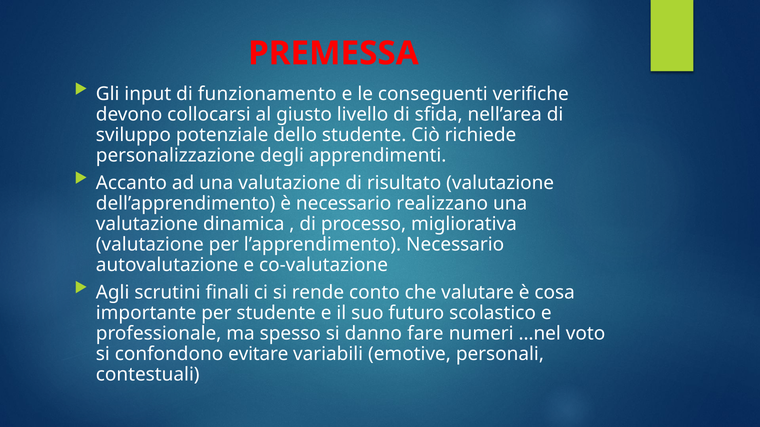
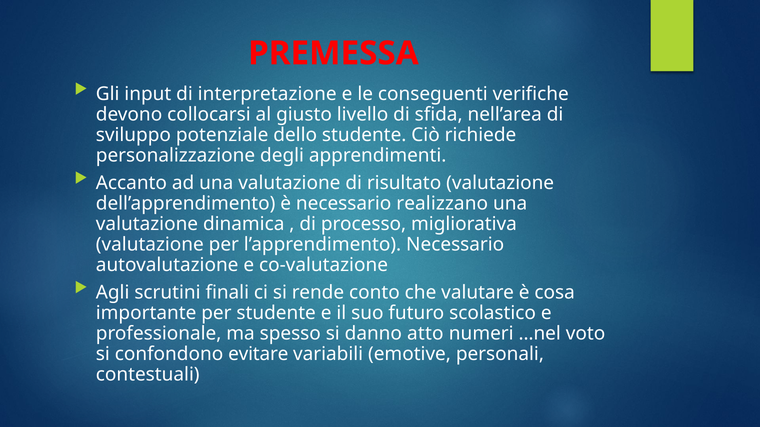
funzionamento: funzionamento -> interpretazione (267, 94)
fare: fare -> atto (425, 334)
